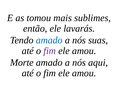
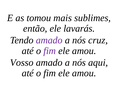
amado colour: blue -> purple (49, 40)
suas: suas -> cruz (98, 40)
Morte: Morte -> Vosso (22, 62)
